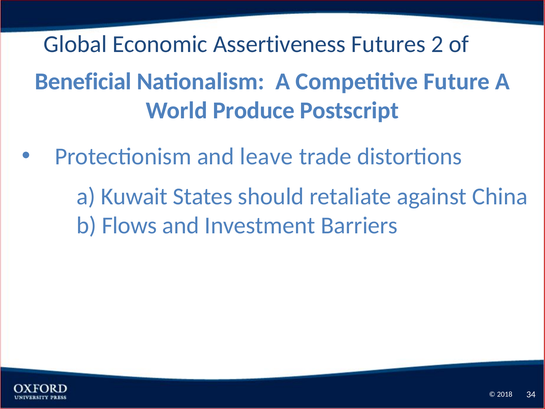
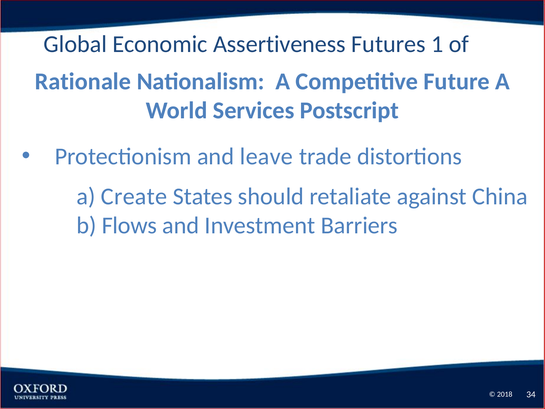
2: 2 -> 1 (437, 44)
Beneficial: Beneficial -> Rationale (83, 81)
Produce: Produce -> Services (254, 110)
Kuwait: Kuwait -> Create (134, 196)
